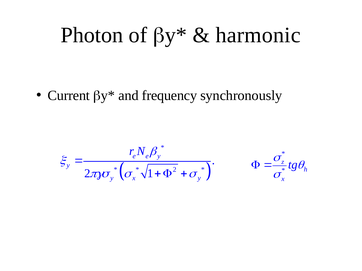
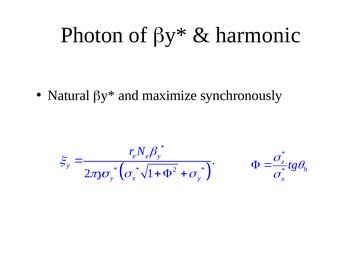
Current: Current -> Natural (69, 96)
frequency: frequency -> maximize (170, 96)
